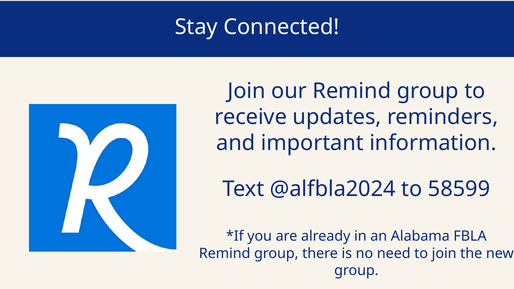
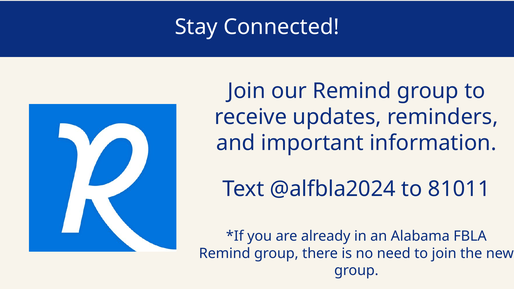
58599: 58599 -> 81011 (459, 189)
